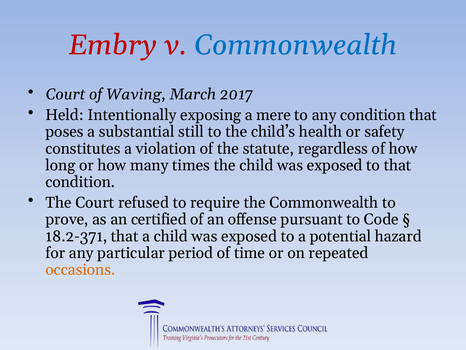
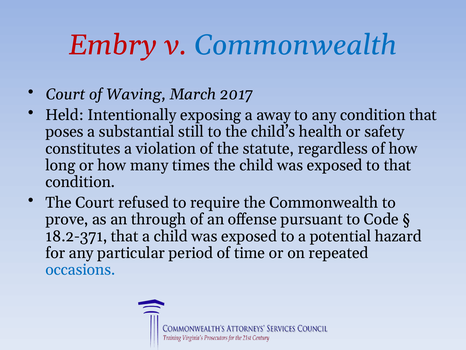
mere: mere -> away (274, 115)
certified: certified -> through (159, 219)
occasions colour: orange -> blue (80, 269)
